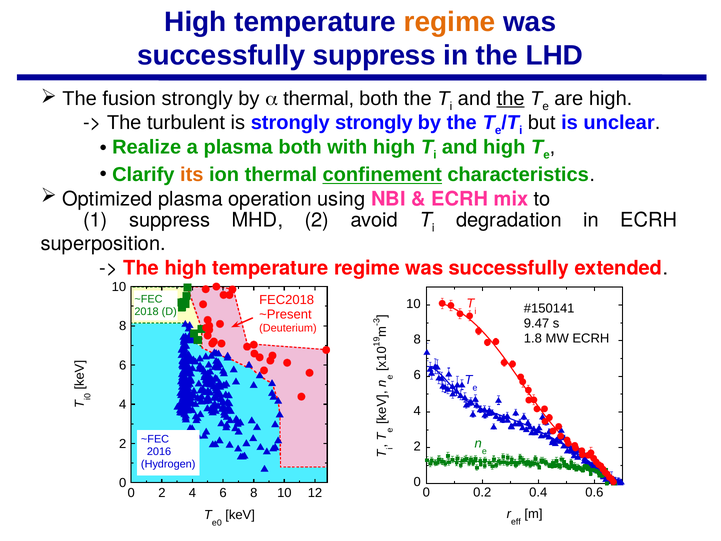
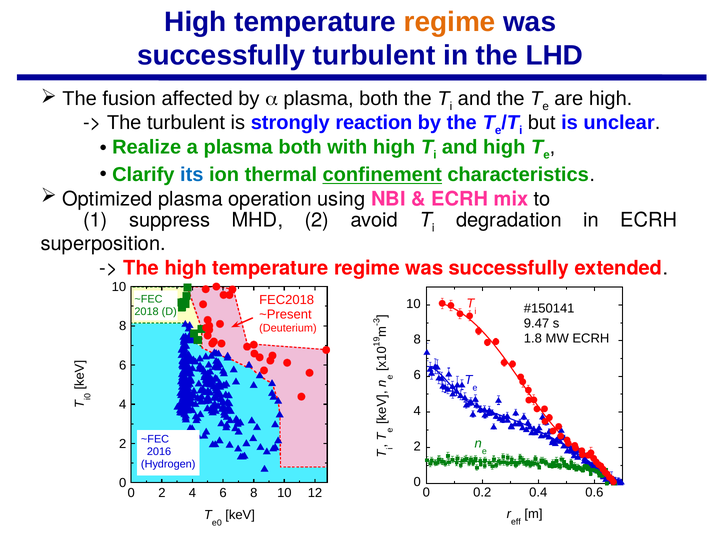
successfully suppress: suppress -> turbulent (374, 56)
fusion strongly: strongly -> affected (197, 98)
by a thermal: thermal -> plasma (319, 98)
the underline: present -> none (511, 98)
strongly strongly: strongly -> reaction (374, 123)
its colour: orange -> blue (192, 175)
